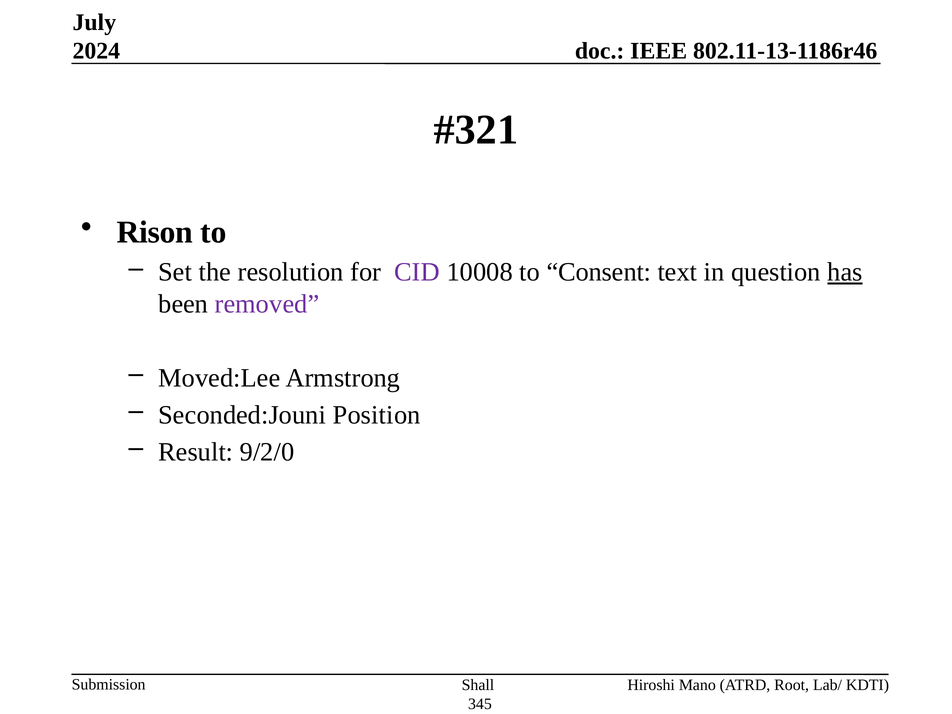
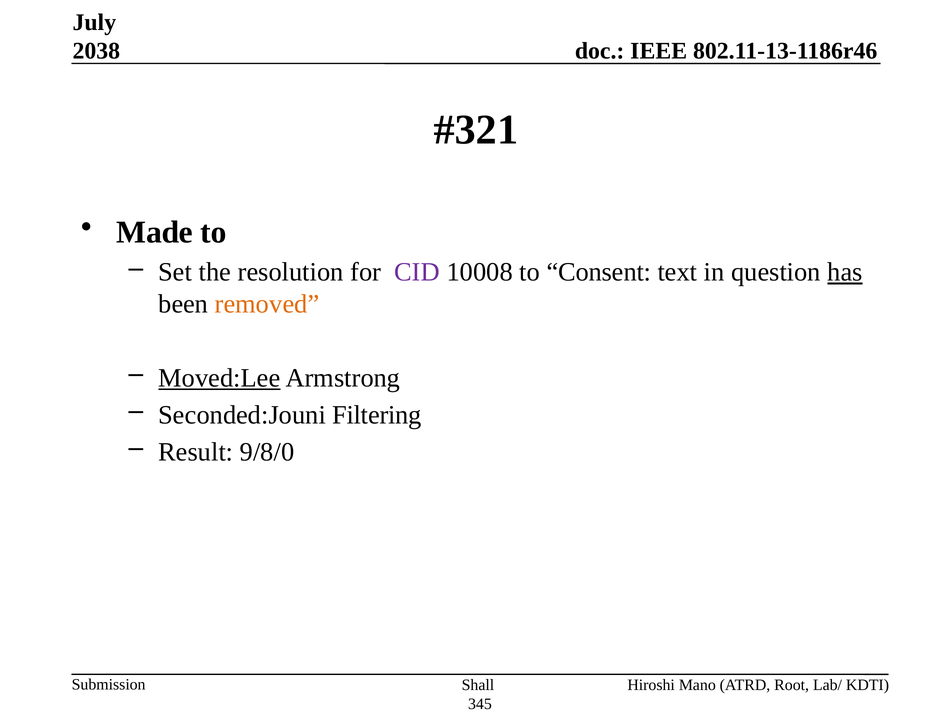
2024: 2024 -> 2038 (96, 51)
Rison: Rison -> Made (155, 232)
removed colour: purple -> orange (267, 304)
Moved:Lee underline: none -> present (219, 378)
Position: Position -> Filtering (377, 415)
9/2/0: 9/2/0 -> 9/8/0 (267, 452)
